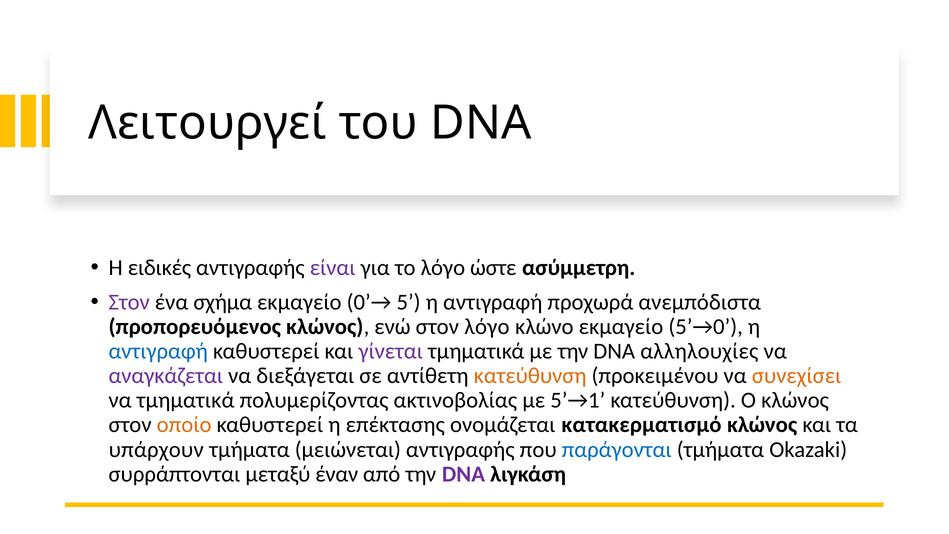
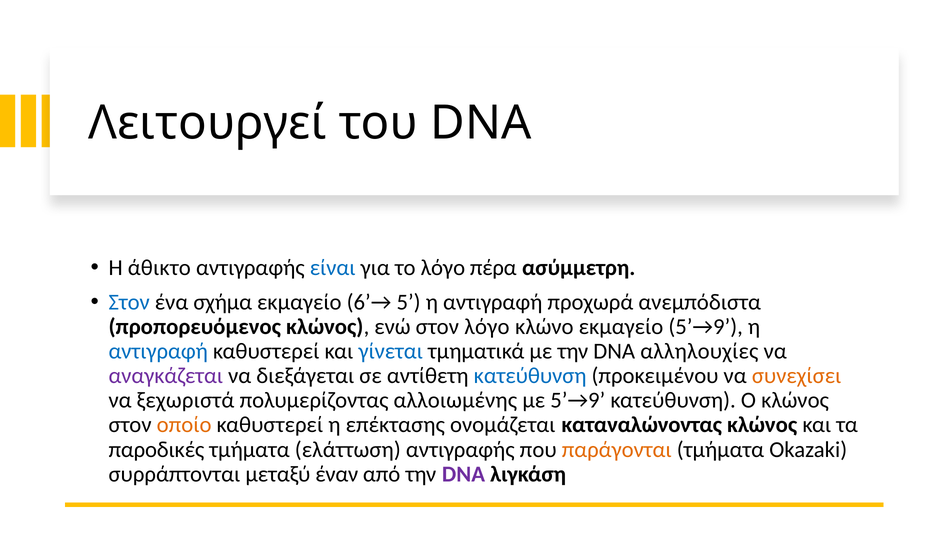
ειδικές: ειδικές -> άθικτο (159, 268)
είναι colour: purple -> blue (333, 268)
ώστε: ώστε -> πέρα (493, 268)
Στον colour: purple -> blue (129, 302)
0’→: 0’→ -> 6’→ (369, 302)
εκμαγείο 5’→0: 5’→0 -> 5’→9 (706, 327)
γίνεται colour: purple -> blue (391, 351)
κατεύθυνση colour: orange -> blue (530, 376)
να τμηματικά: τμηματικά -> ξεχωριστά (186, 400)
ακτινοβολίας: ακτινοβολίας -> αλλοιωμένης (455, 400)
με 5’→1: 5’→1 -> 5’→9 (578, 400)
κατακερματισμό: κατακερματισμό -> καταναλώνοντας (642, 425)
υπάρχουν: υπάρχουν -> παροδικές (156, 449)
μειώνεται: μειώνεται -> ελάττωση (348, 449)
παράγονται colour: blue -> orange (617, 449)
